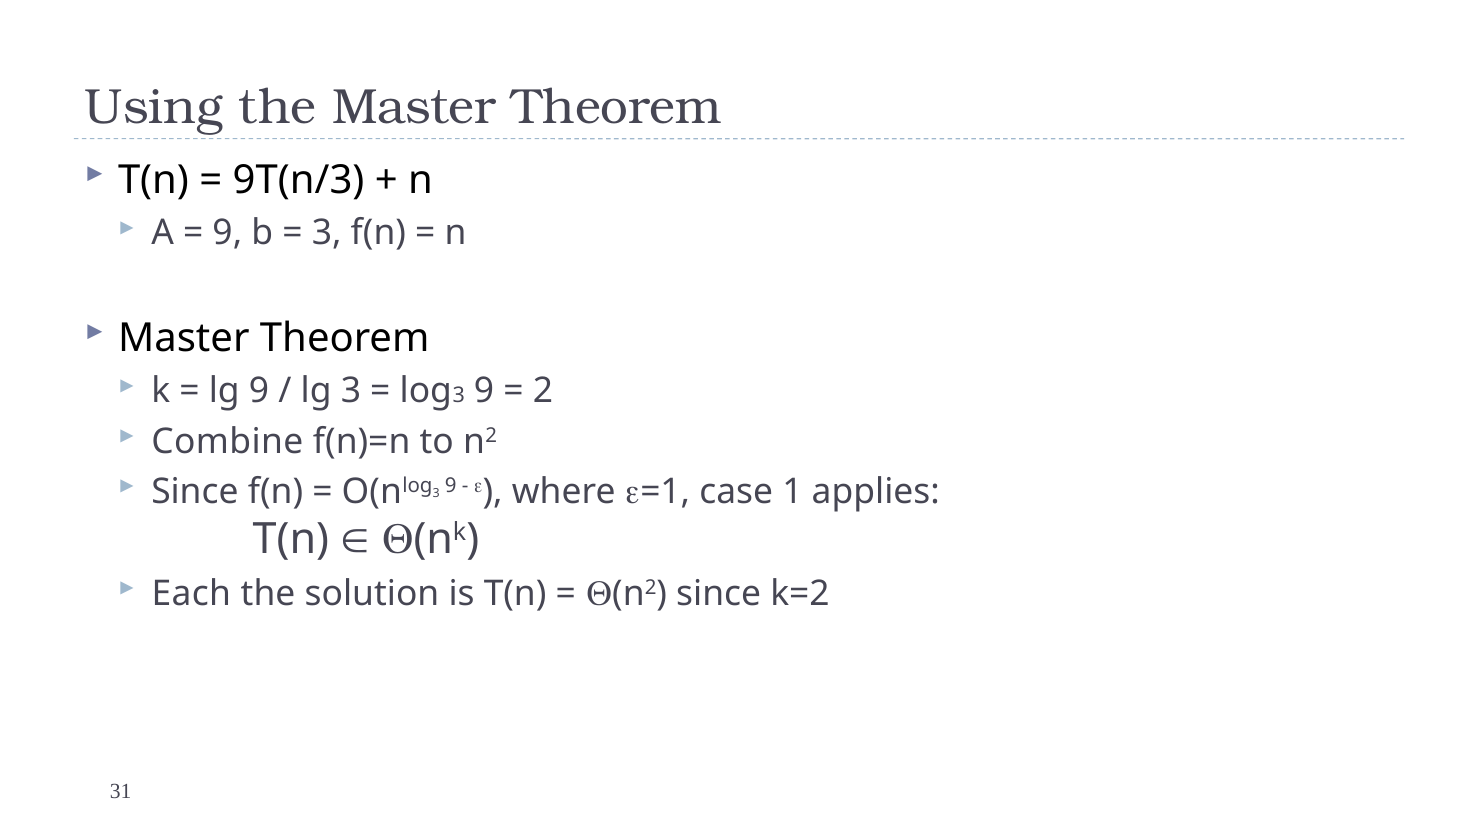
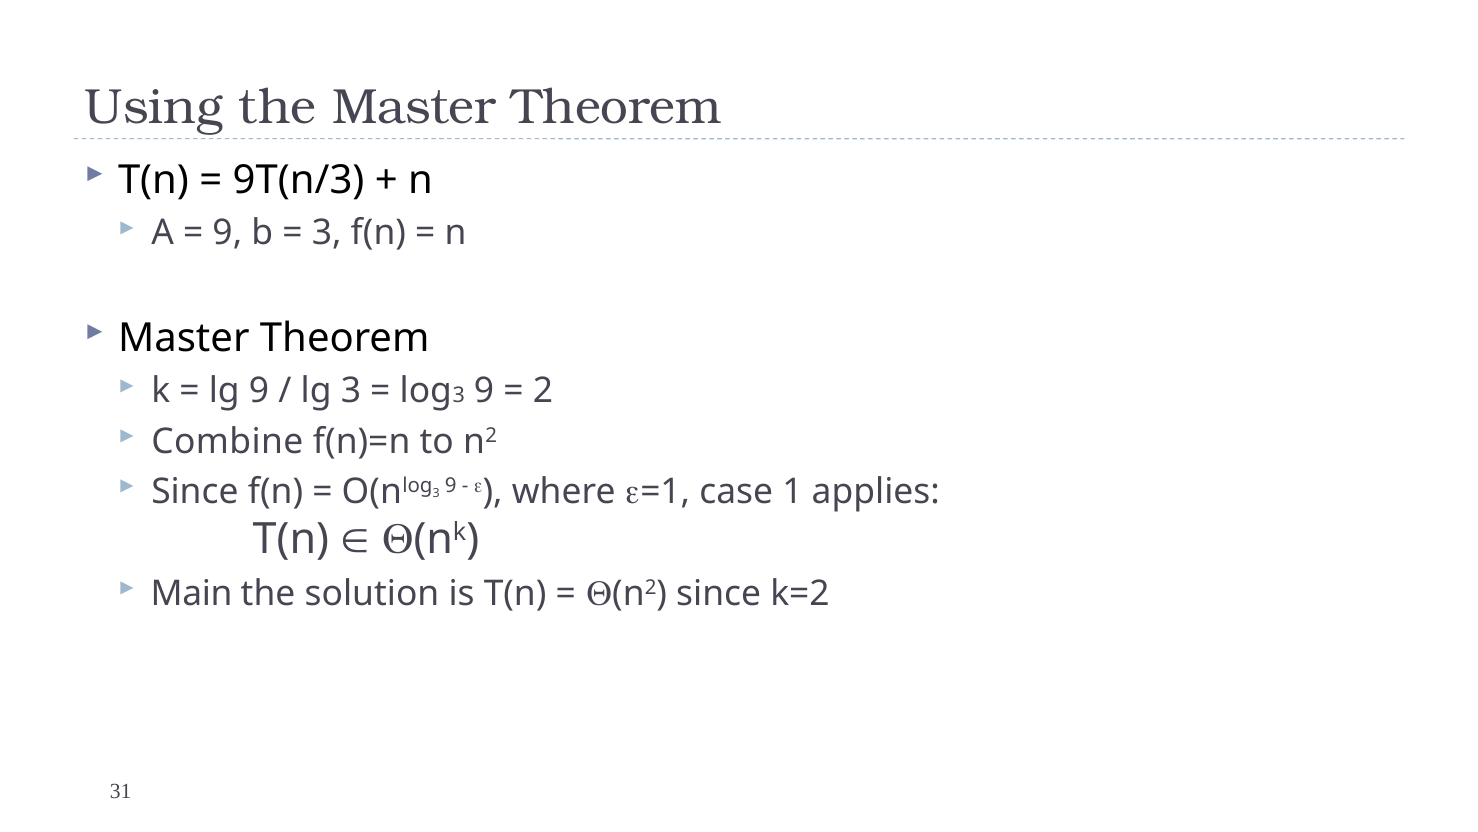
Each: Each -> Main (192, 593)
